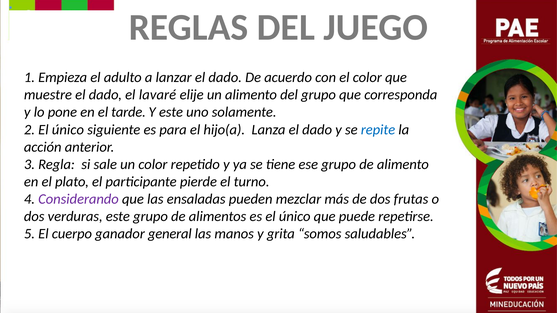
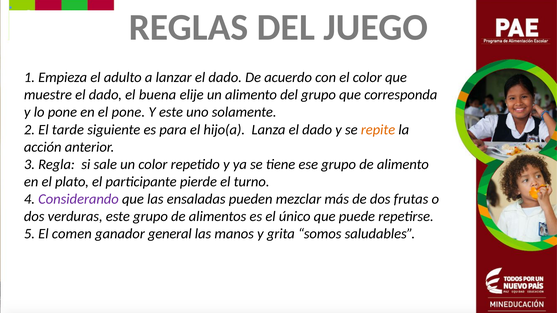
lavaré: lavaré -> buena (157, 95)
el tarde: tarde -> pone (128, 112)
2 El único: único -> tarde (68, 130)
repite colour: blue -> orange (378, 130)
cuerpo: cuerpo -> comen (72, 234)
